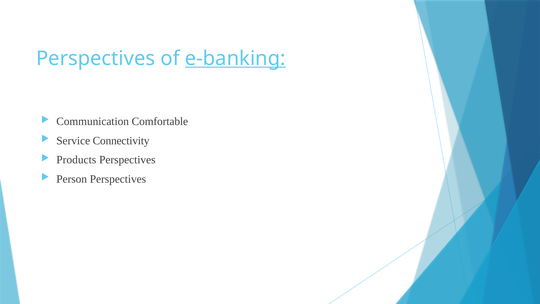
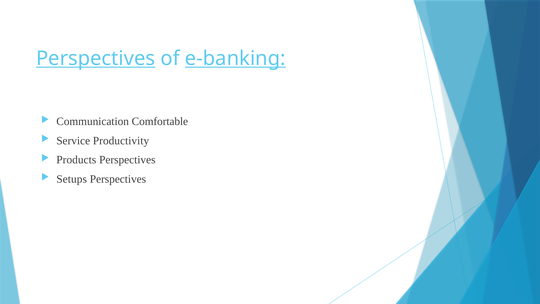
Perspectives underline: none -> present (96, 58)
Connectivity: Connectivity -> Productivity (121, 141)
Person: Person -> Setups (72, 179)
